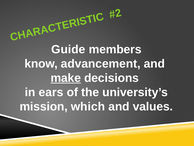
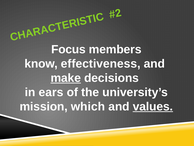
Guide: Guide -> Focus (68, 49)
advancement: advancement -> effectiveness (101, 64)
values underline: none -> present (153, 106)
